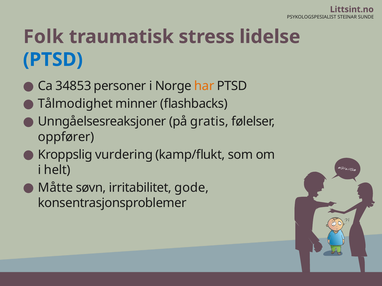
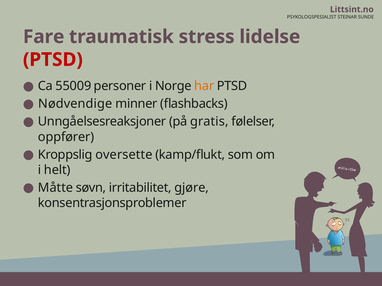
Folk: Folk -> Fare (44, 37)
PTSD colour: blue -> red (53, 60)
34853: 34853 -> 55009 (73, 86)
Tålmodighet: Tålmodighet -> Nødvendige (75, 104)
vurdering: vurdering -> oversette (124, 155)
gode: gode -> gjøre (192, 188)
